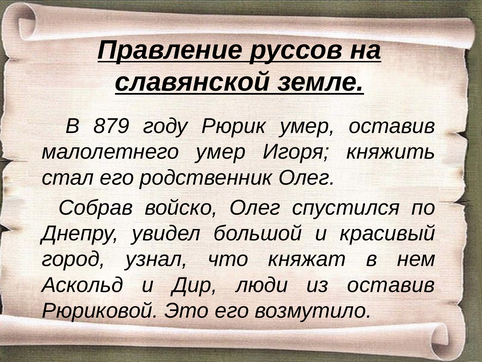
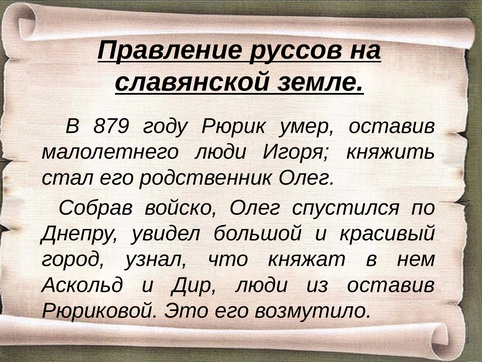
малолетнего умер: умер -> люди (221, 152)
